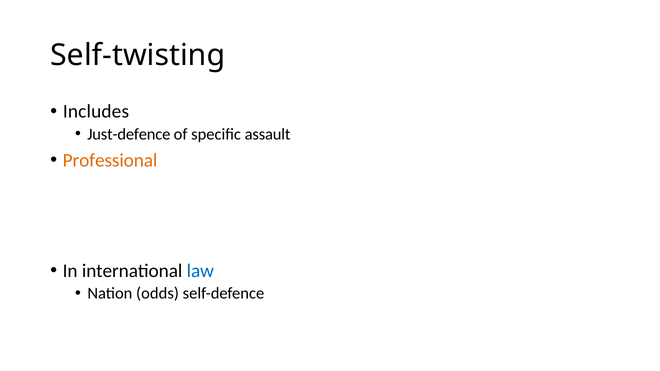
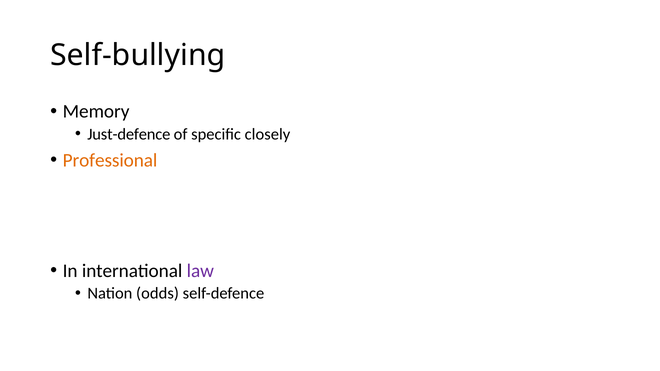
Self-twisting: Self-twisting -> Self-bullying (138, 55)
Includes: Includes -> Memory (96, 112)
assault: assault -> closely (267, 134)
law colour: blue -> purple (200, 271)
